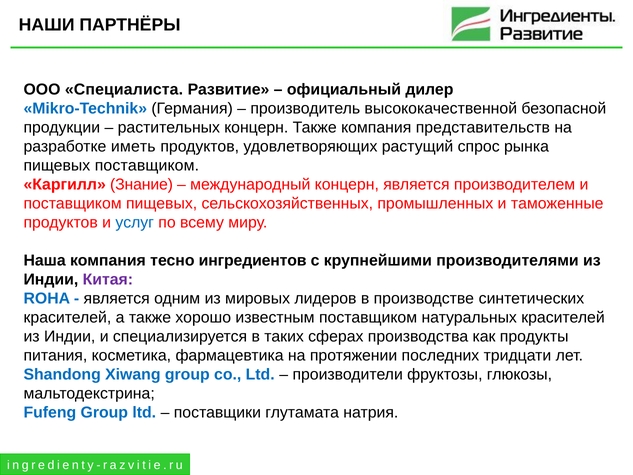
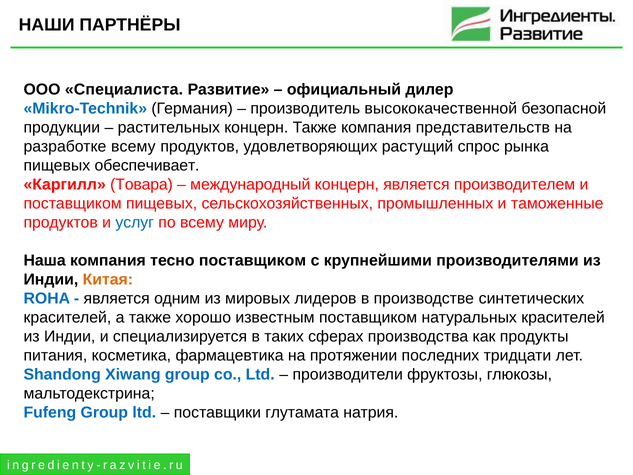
разработке иметь: иметь -> всему (133, 146)
пищевых поставщиком: поставщиком -> обеспечивает (147, 165)
Знание: Знание -> Товара (142, 184)
тесно ингредиентов: ингредиентов -> поставщиком (253, 260)
Китая colour: purple -> orange (108, 279)
